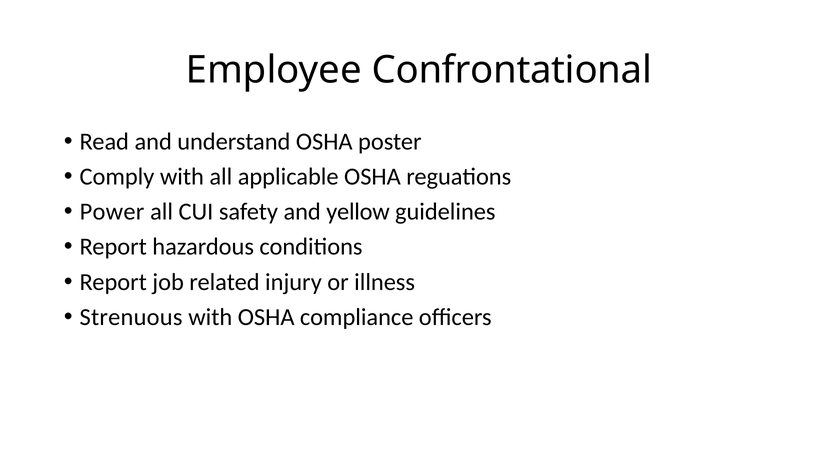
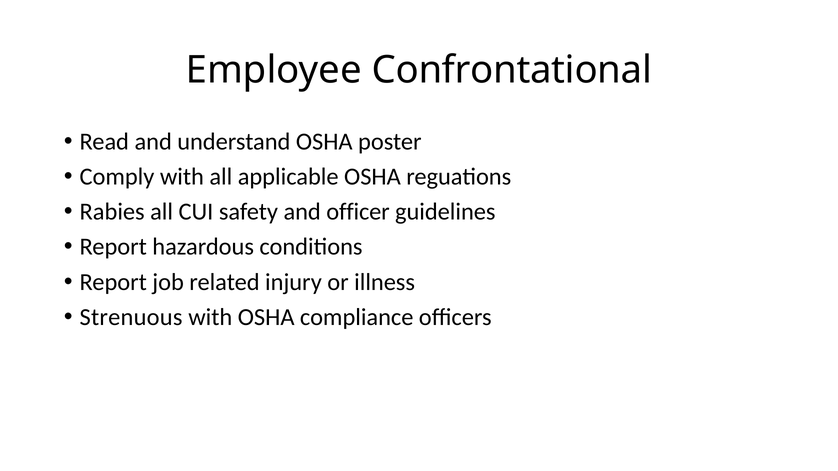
Power: Power -> Rabies (112, 212)
yellow: yellow -> officer (358, 212)
